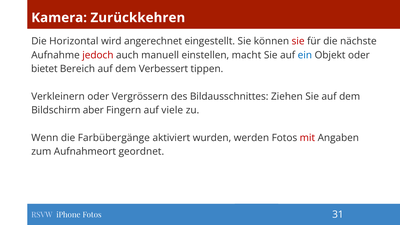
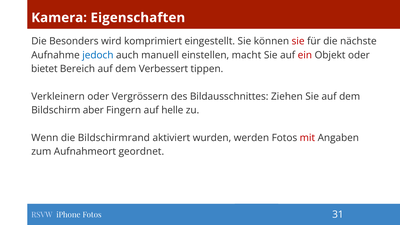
Zurückkehren: Zurückkehren -> Eigenschaften (138, 18)
Horizontal: Horizontal -> Besonders (74, 41)
angerechnet: angerechnet -> komprimiert (153, 41)
jedoch colour: red -> blue (98, 55)
ein colour: blue -> red (305, 55)
viele: viele -> helle (172, 110)
Farbübergänge: Farbübergänge -> Bildschirmrand (114, 138)
